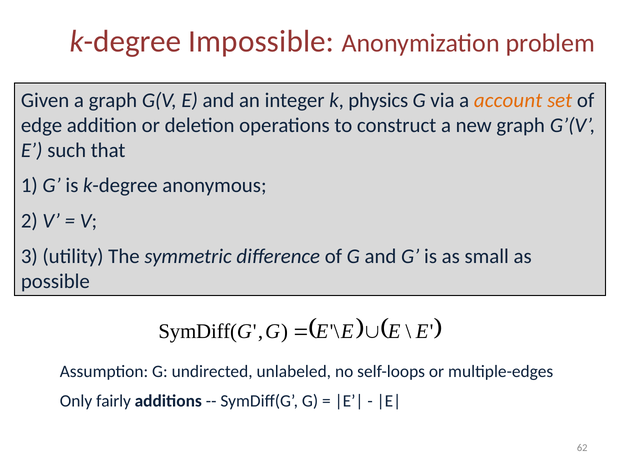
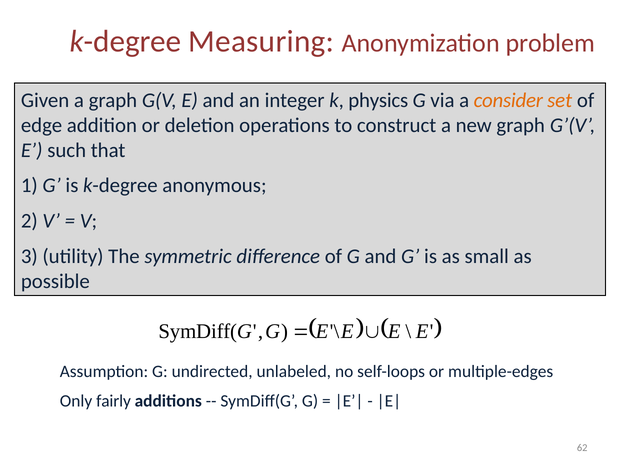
Impossible: Impossible -> Measuring (261, 41)
account: account -> consider (508, 100)
